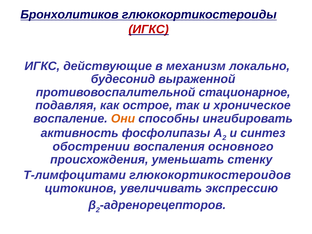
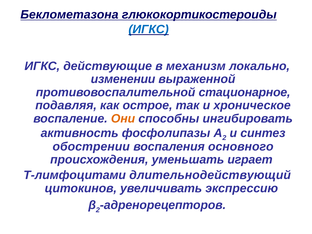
Бронхолитиков: Бронхолитиков -> Беклометазона (69, 15)
ИГКС colour: red -> blue (149, 29)
будесонид: будесонид -> изменении (123, 79)
стенку: стенку -> играет (250, 160)
глюкокортикостероидов: глюкокортикостероидов -> длительнодействующий (210, 175)
